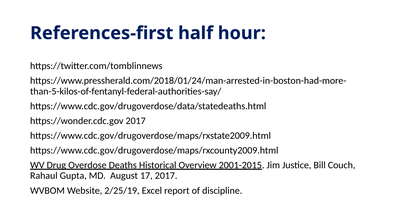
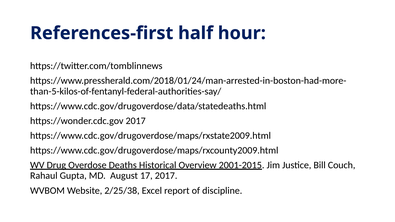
2/25/19: 2/25/19 -> 2/25/38 (122, 191)
